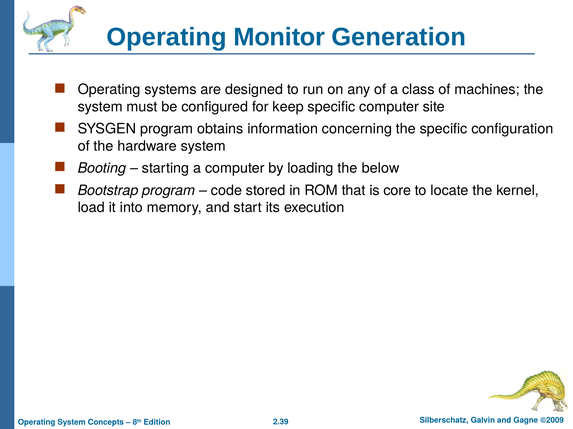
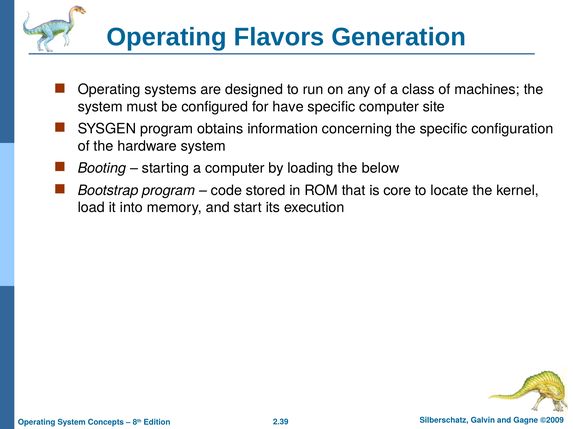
Monitor: Monitor -> Flavors (279, 37)
keep: keep -> have (288, 107)
